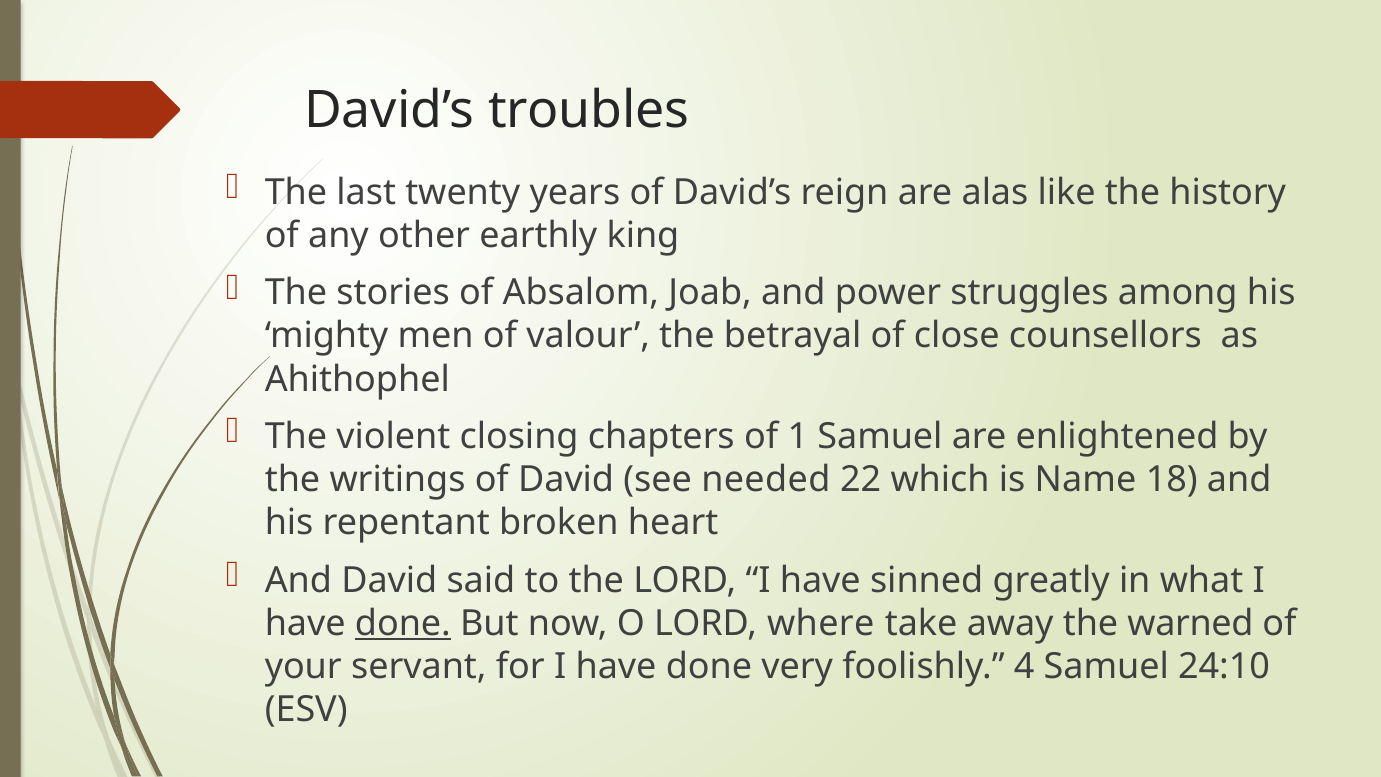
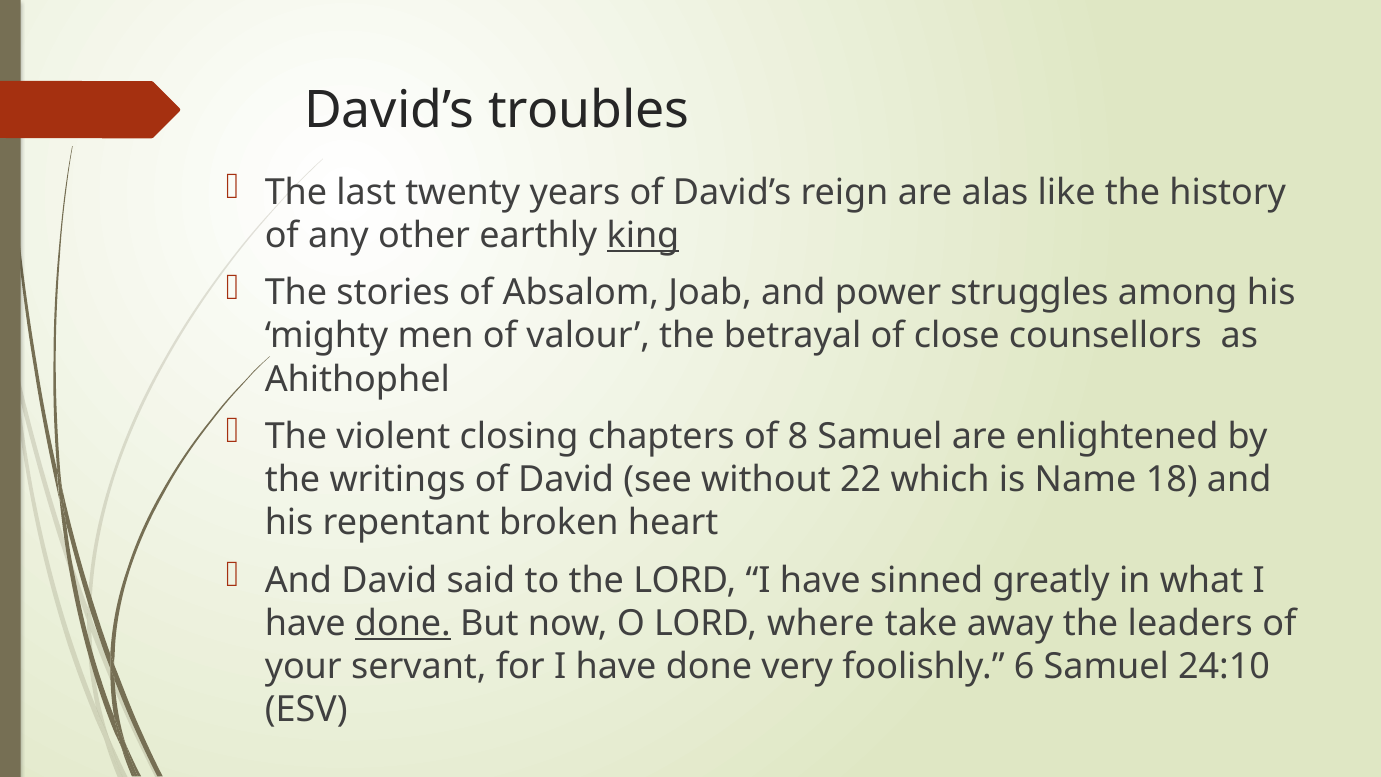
king underline: none -> present (643, 235)
1: 1 -> 8 (798, 437)
needed: needed -> without (766, 480)
warned: warned -> leaders (1190, 624)
4: 4 -> 6 (1024, 667)
